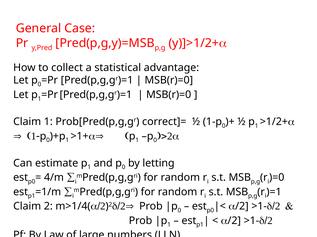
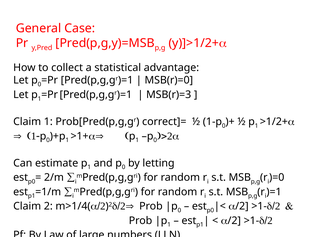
MSB(r)=0: MSB(r)=0 -> MSB(r)=3 (169, 95)
4/m: 4/m -> 2/m (54, 178)
